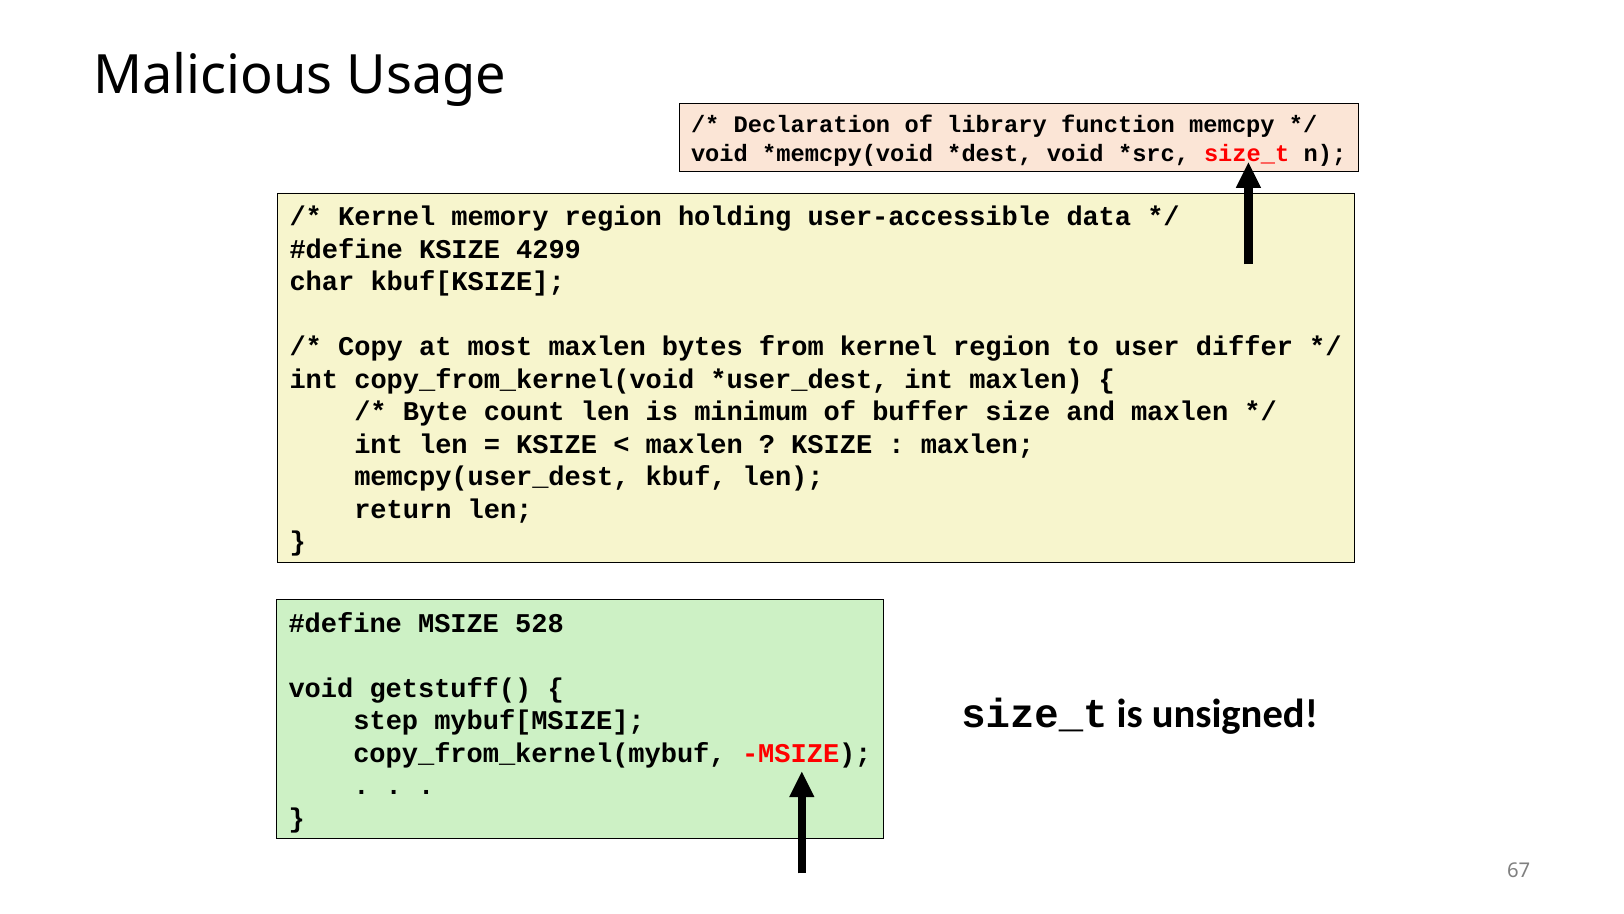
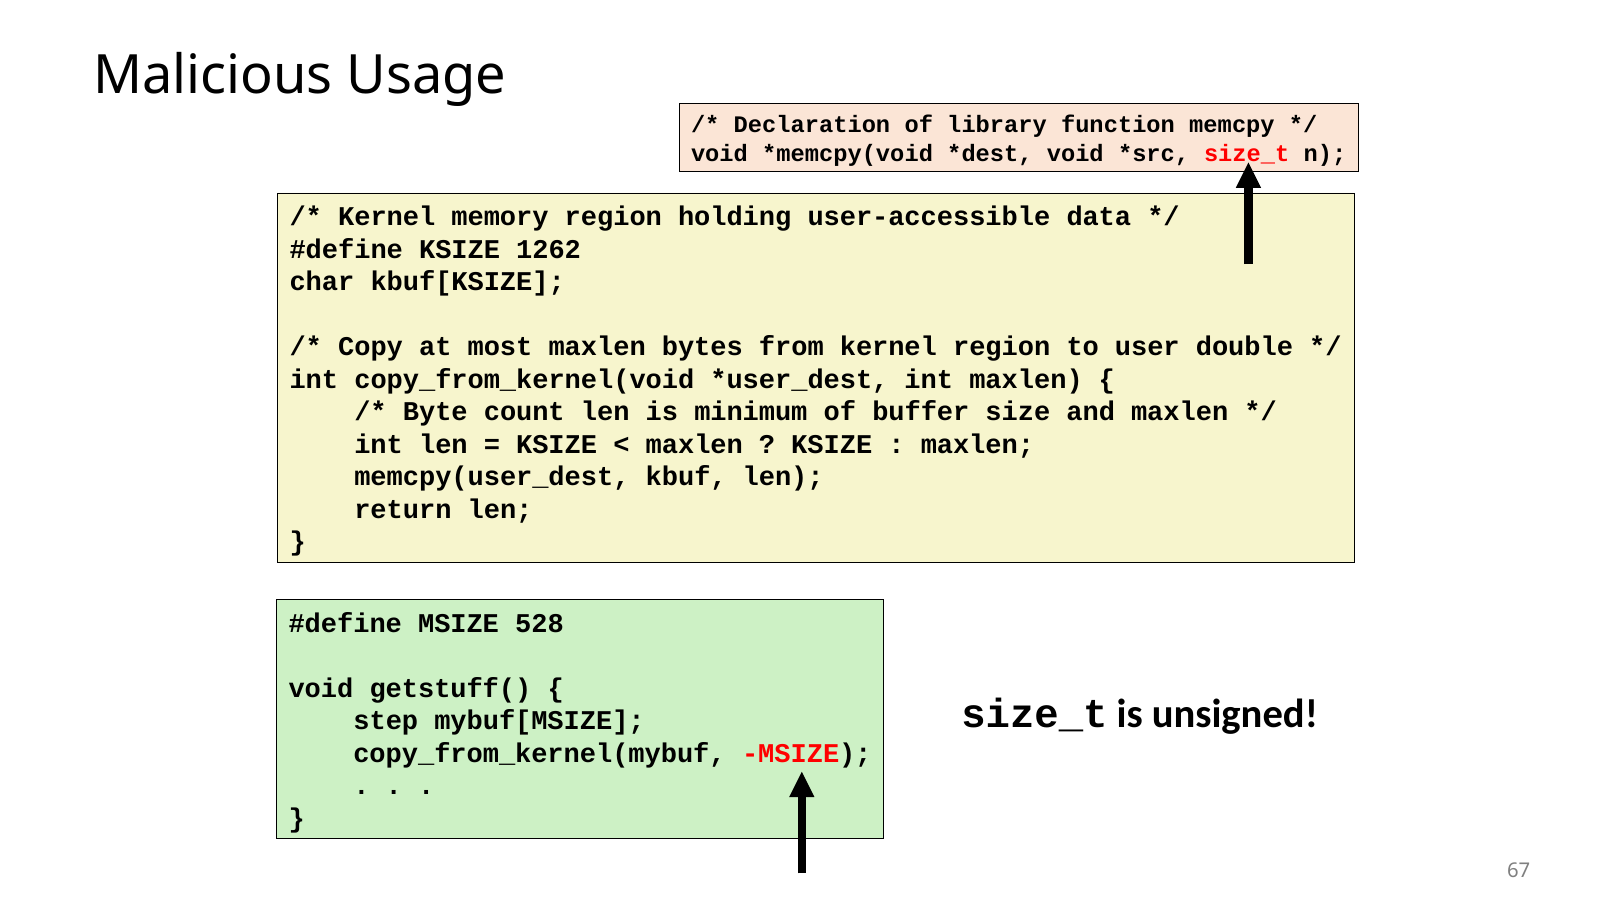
4299: 4299 -> 1262 (549, 249)
differ: differ -> double (1244, 347)
